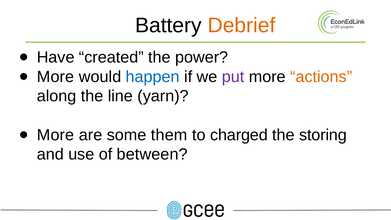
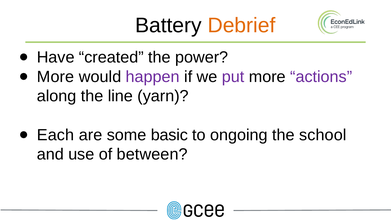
happen colour: blue -> purple (153, 77)
actions colour: orange -> purple (321, 77)
More: More -> Each (56, 135)
them: them -> basic (169, 135)
charged: charged -> ongoing (239, 135)
storing: storing -> school (323, 135)
